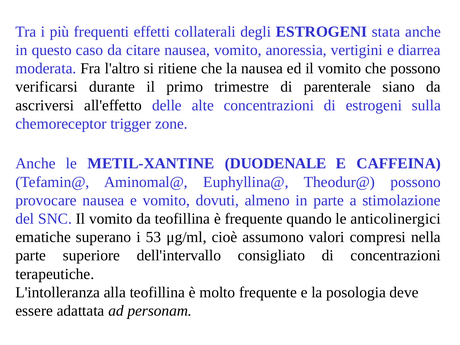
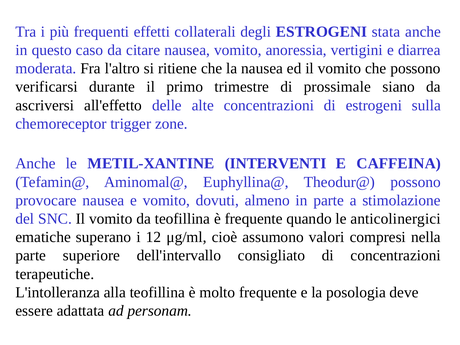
parenterale: parenterale -> prossimale (337, 87)
DUODENALE: DUODENALE -> INTERVENTI (276, 164)
53: 53 -> 12 (154, 237)
